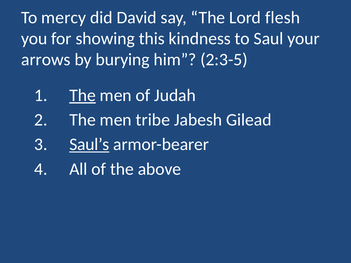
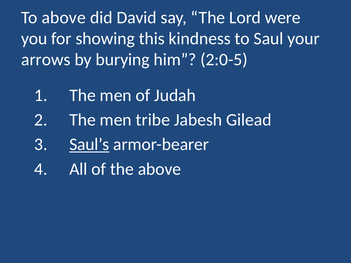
To mercy: mercy -> above (64, 18)
flesh: flesh -> were (283, 18)
2:3-5: 2:3-5 -> 2:0-5 (224, 60)
The underline: present -> none (83, 95)
